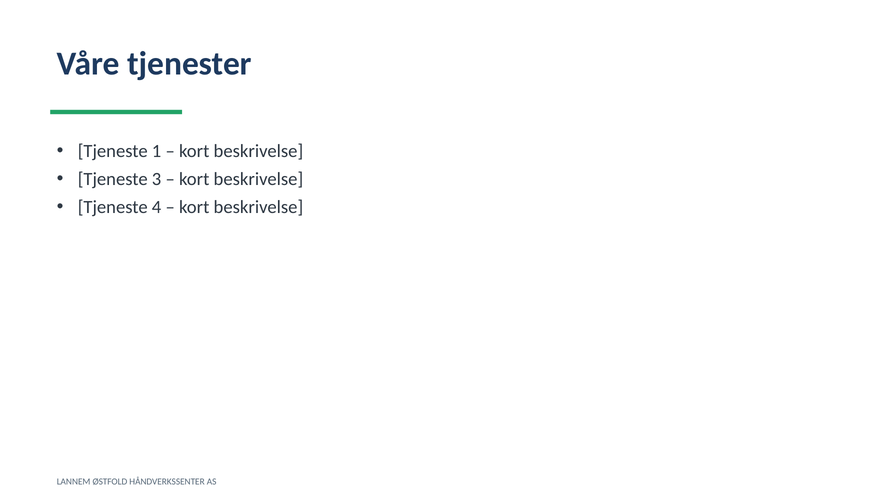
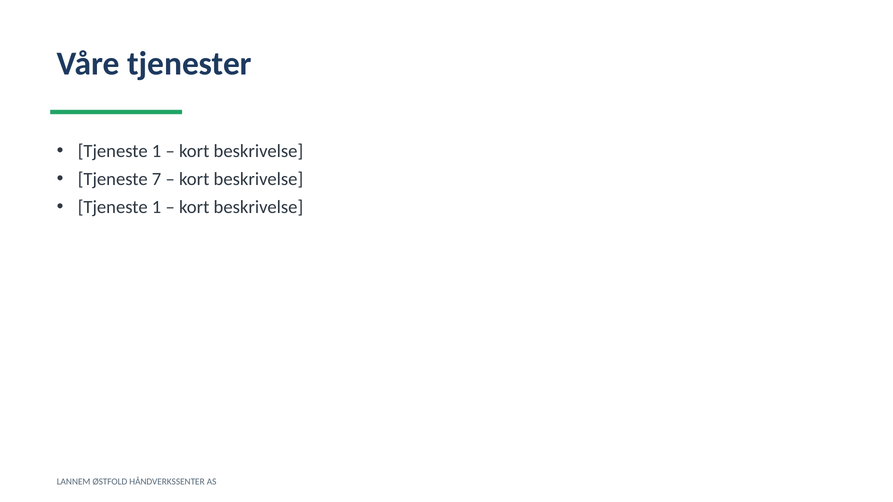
3: 3 -> 7 (157, 179)
4: 4 -> 1 (157, 207)
